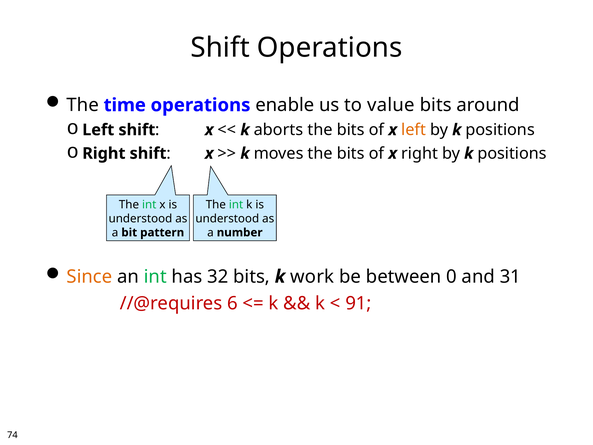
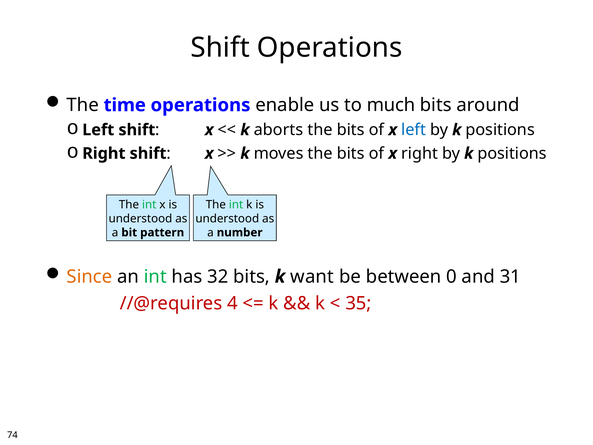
value: value -> much (391, 105)
left colour: orange -> blue (414, 130)
work: work -> want (312, 276)
6: 6 -> 4 (232, 303)
91: 91 -> 35 (358, 303)
